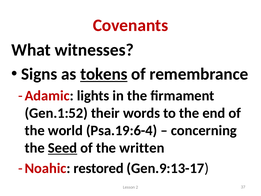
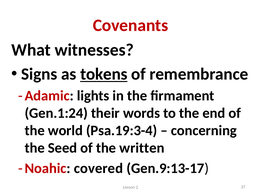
Gen.1:52: Gen.1:52 -> Gen.1:24 (56, 113)
Psa.19:6-4: Psa.19:6-4 -> Psa.19:3-4 (122, 130)
Seed underline: present -> none (63, 148)
restored: restored -> covered (98, 168)
